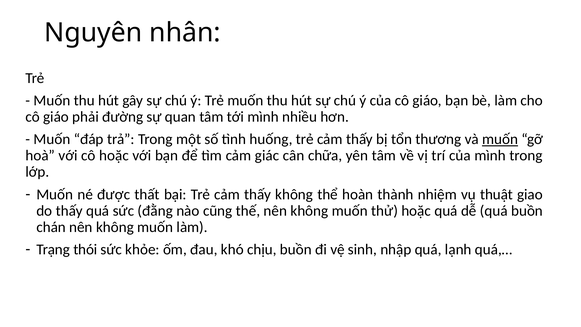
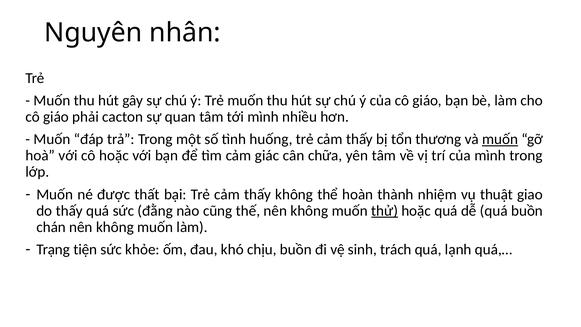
đường: đường -> cacton (123, 117)
thử underline: none -> present (385, 211)
thói: thói -> tiện (85, 249)
nhập: nhập -> trách (396, 249)
